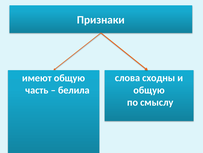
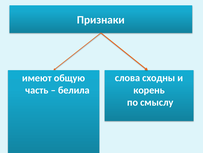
общую: общую -> корень (149, 90)
